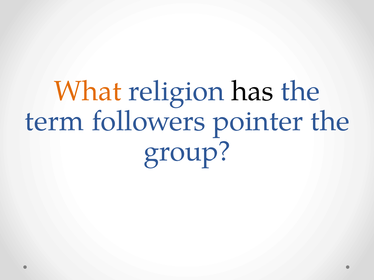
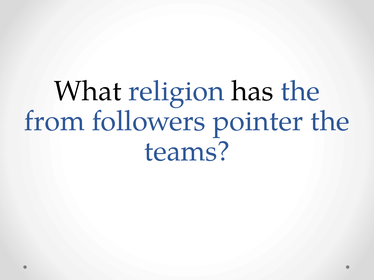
What colour: orange -> black (88, 91)
term: term -> from (54, 121)
group: group -> teams (187, 152)
